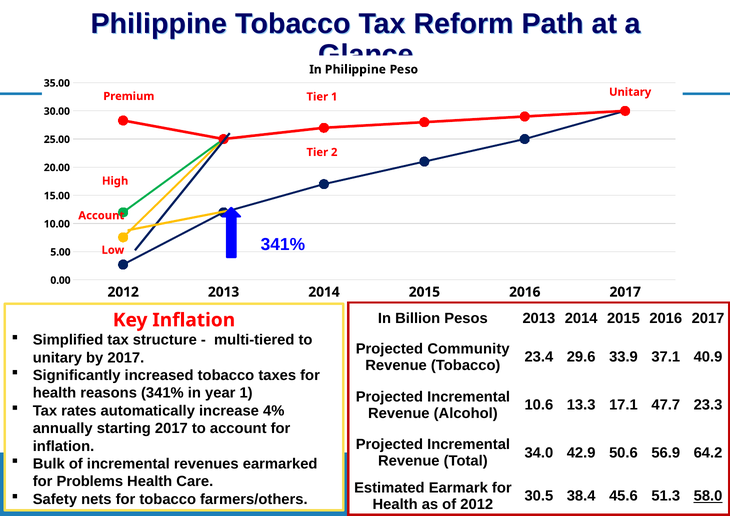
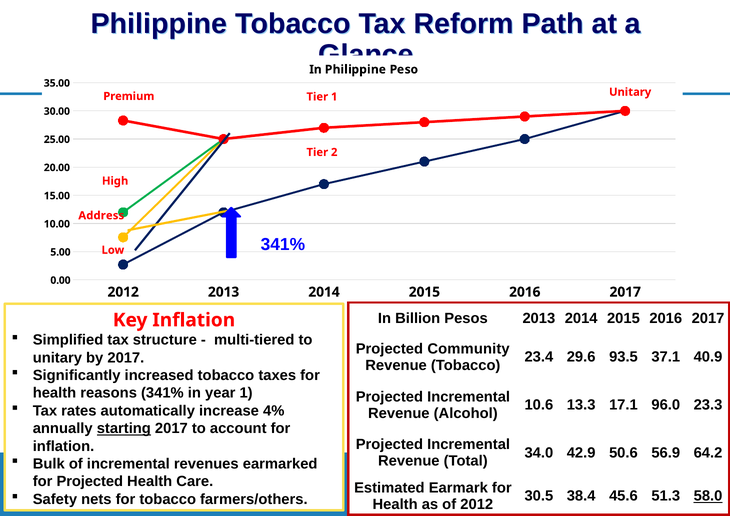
Account: Account -> Address (101, 216)
33.9: 33.9 -> 93.5 (623, 357)
47.7: 47.7 -> 96.0 (666, 405)
starting underline: none -> present (124, 429)
for Problems: Problems -> Projected (90, 482)
